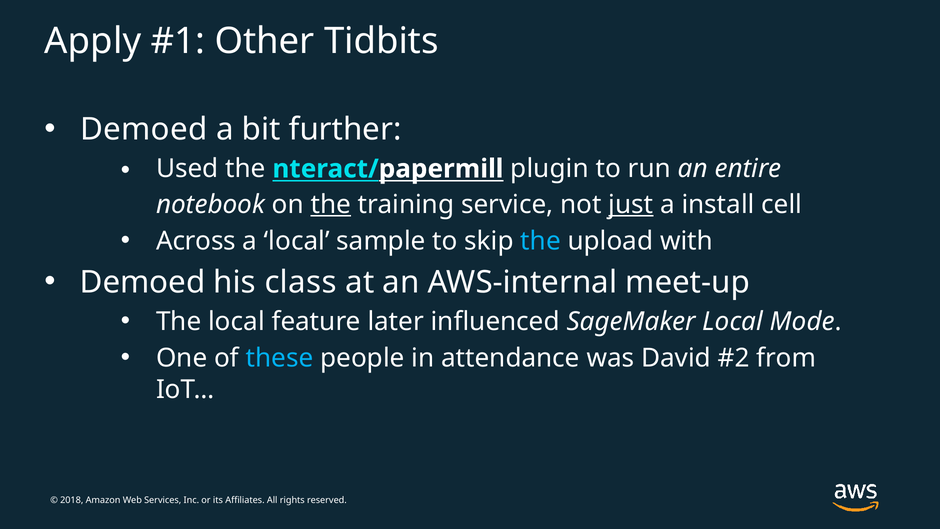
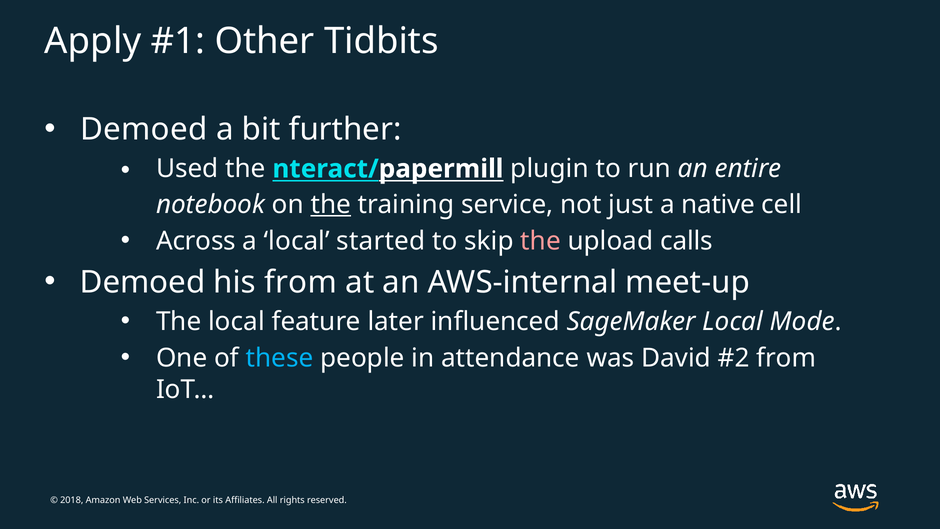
just underline: present -> none (631, 205)
install: install -> native (718, 205)
sample: sample -> started (381, 241)
the colour: light blue -> pink (541, 241)
with: with -> calls (687, 241)
his class: class -> from (301, 282)
